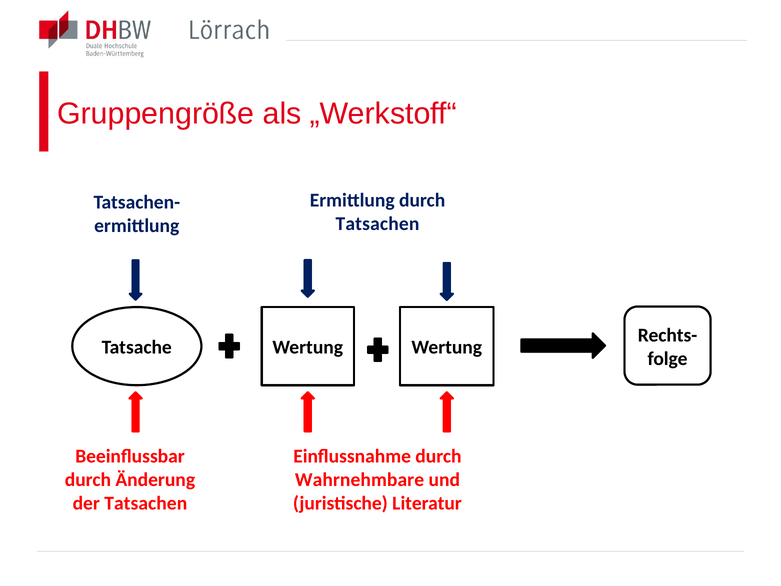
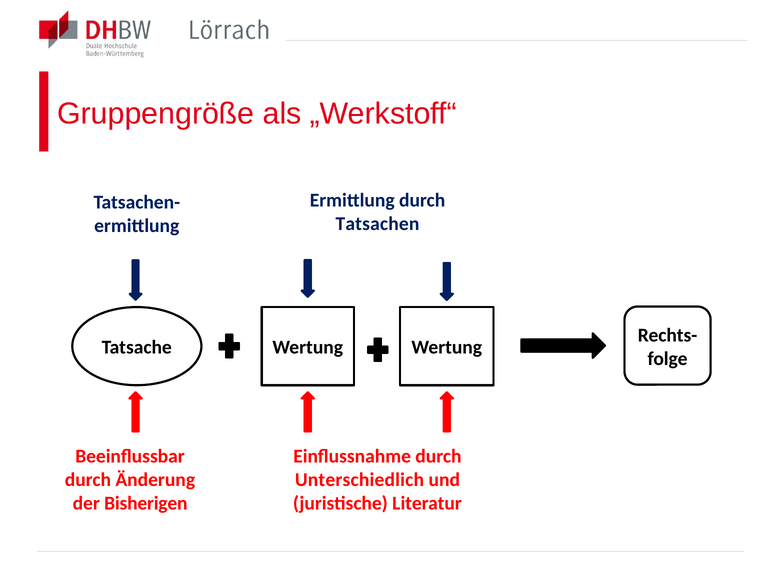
Wahrnehmbare: Wahrnehmbare -> Unterschiedlich (359, 479)
der Tatsachen: Tatsachen -> Bisherigen (146, 503)
